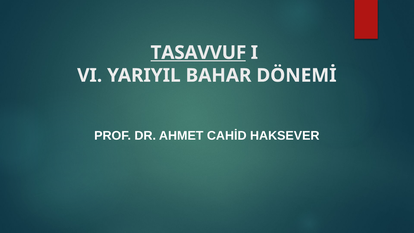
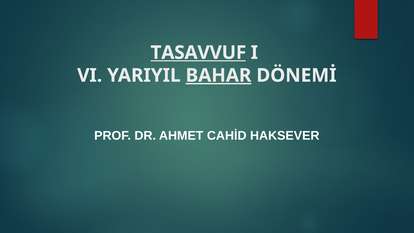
BAHAR underline: none -> present (219, 75)
